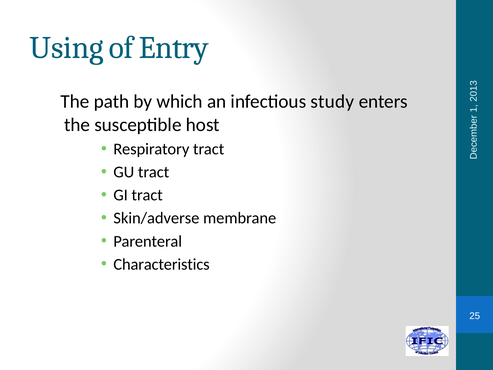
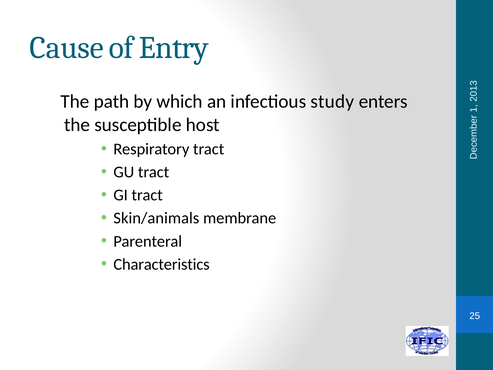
Using: Using -> Cause (67, 48)
Skin/adverse: Skin/adverse -> Skin/animals (156, 218)
